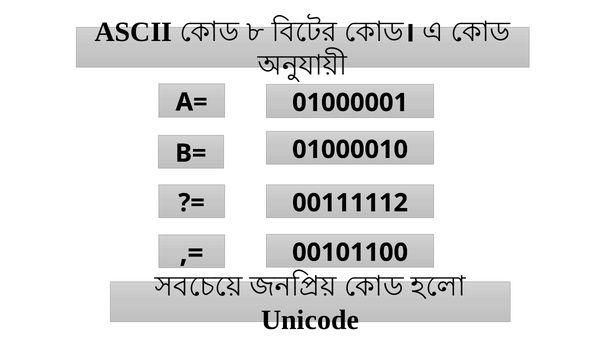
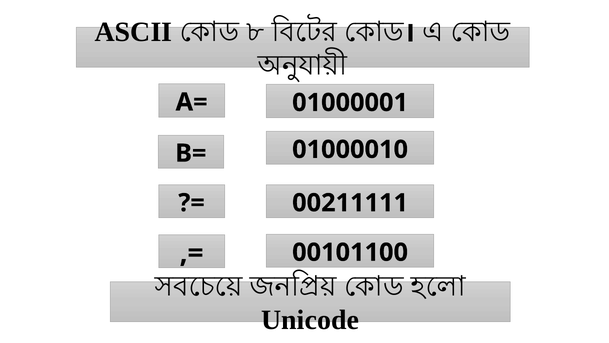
00111112: 00111112 -> 00211111 (350, 203)
